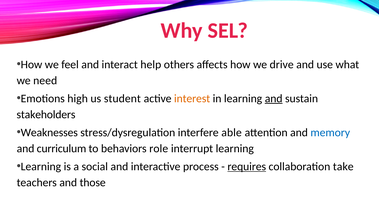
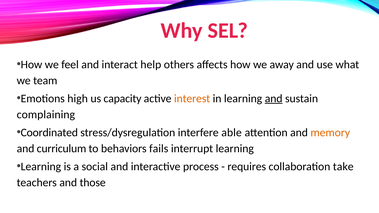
drive: drive -> away (282, 65)
need: need -> team (45, 81)
student: student -> capacity (123, 99)
stakeholders: stakeholders -> complaining (46, 115)
Weaknesses: Weaknesses -> Coordinated (49, 133)
memory colour: blue -> orange (330, 133)
role: role -> fails (159, 149)
requires underline: present -> none (247, 167)
